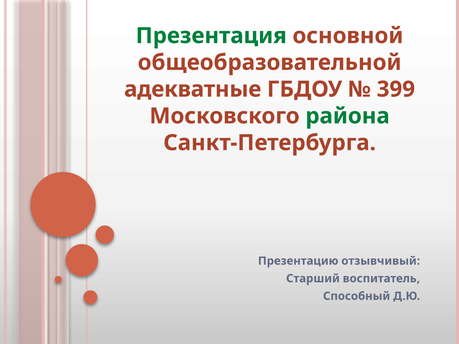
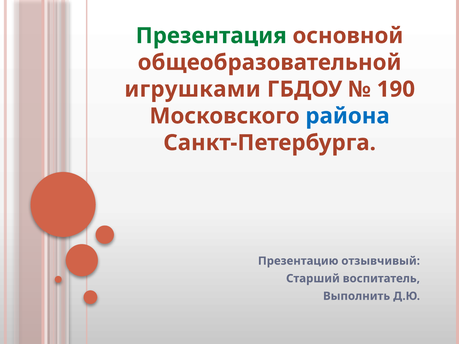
адекватные: адекватные -> игрушками (193, 89)
399: 399 -> 190 (396, 89)
района colour: green -> blue (348, 116)
Способный: Способный -> Выполнить (357, 296)
